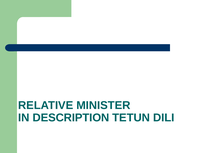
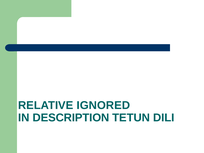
MINISTER: MINISTER -> IGNORED (103, 105)
